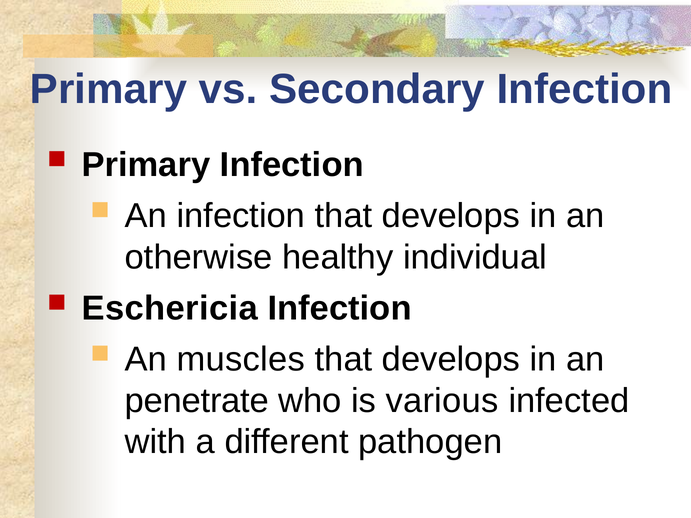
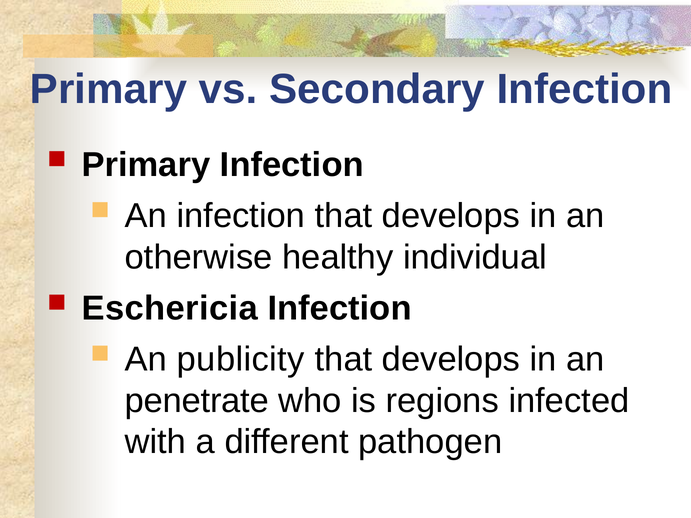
muscles: muscles -> publicity (241, 359)
various: various -> regions (442, 401)
